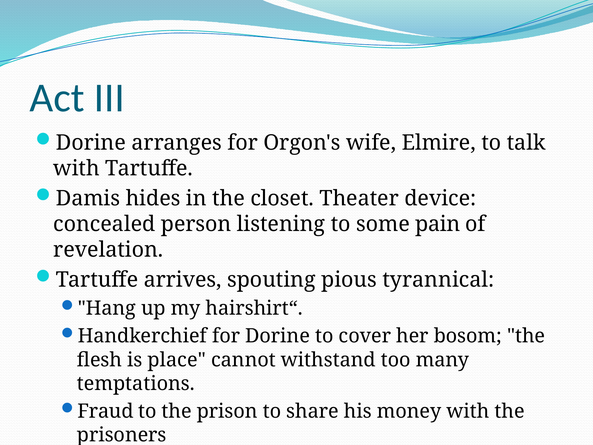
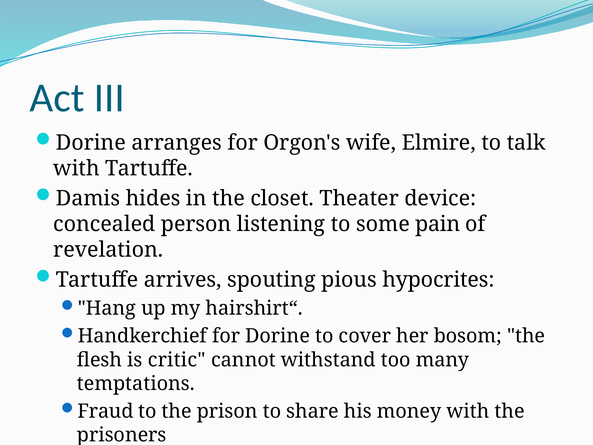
tyrannical: tyrannical -> hypocrites (438, 280)
place: place -> critic (177, 360)
